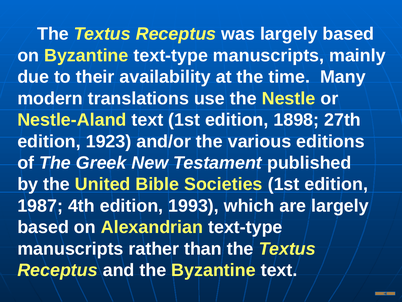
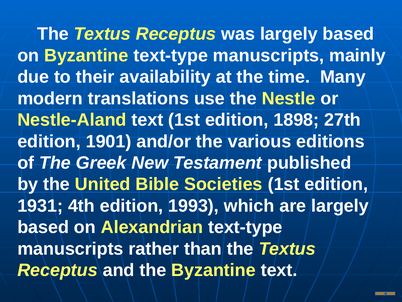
1923: 1923 -> 1901 (109, 141)
1987: 1987 -> 1931 (40, 206)
